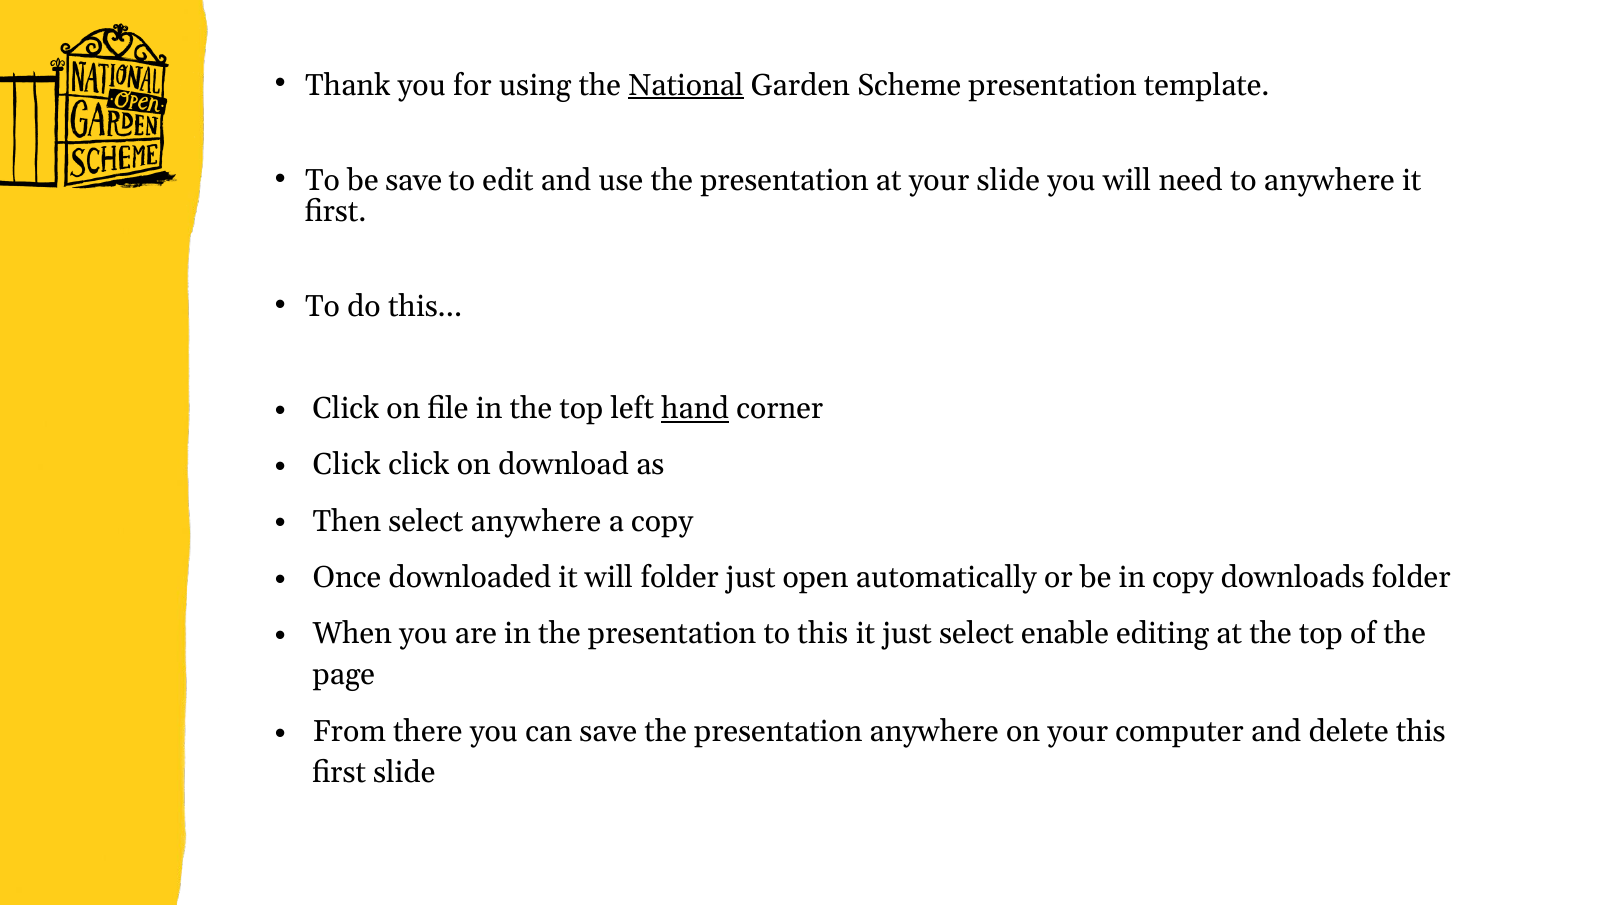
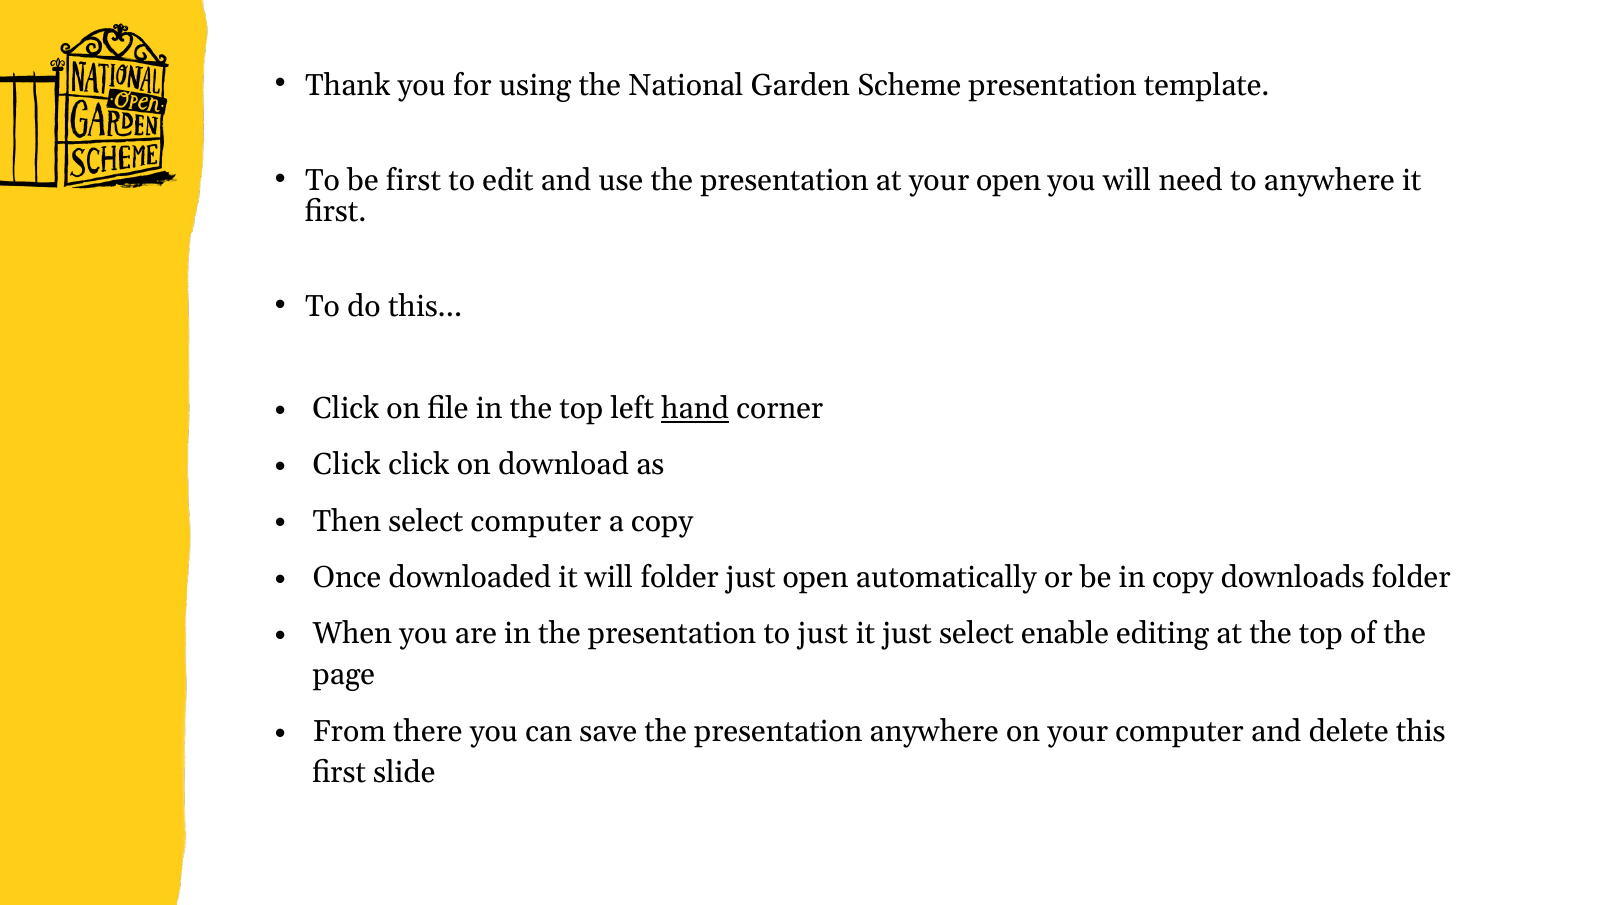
National underline: present -> none (686, 85)
be save: save -> first (414, 181)
your slide: slide -> open (1009, 181)
select anywhere: anywhere -> computer (536, 521)
to this: this -> just (823, 634)
